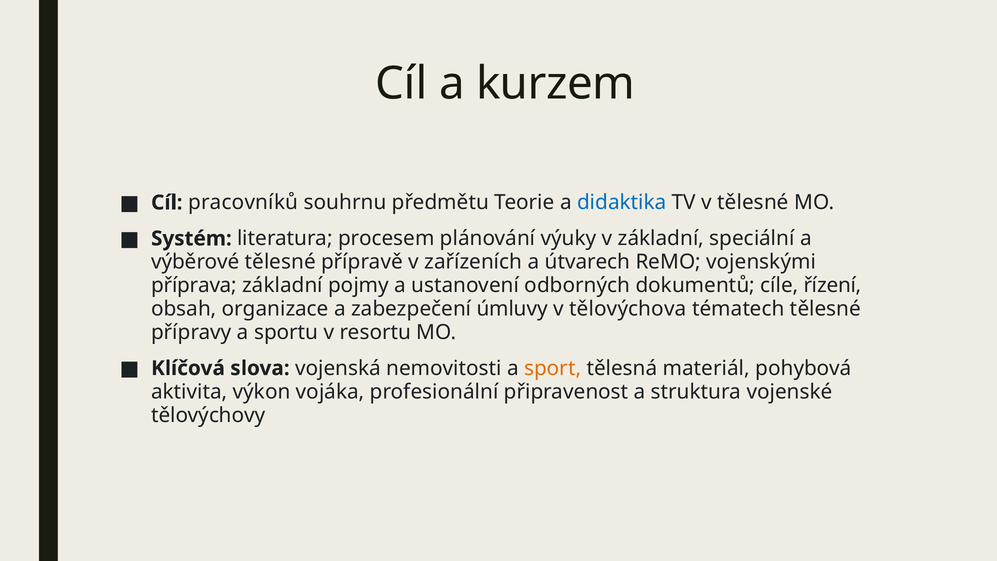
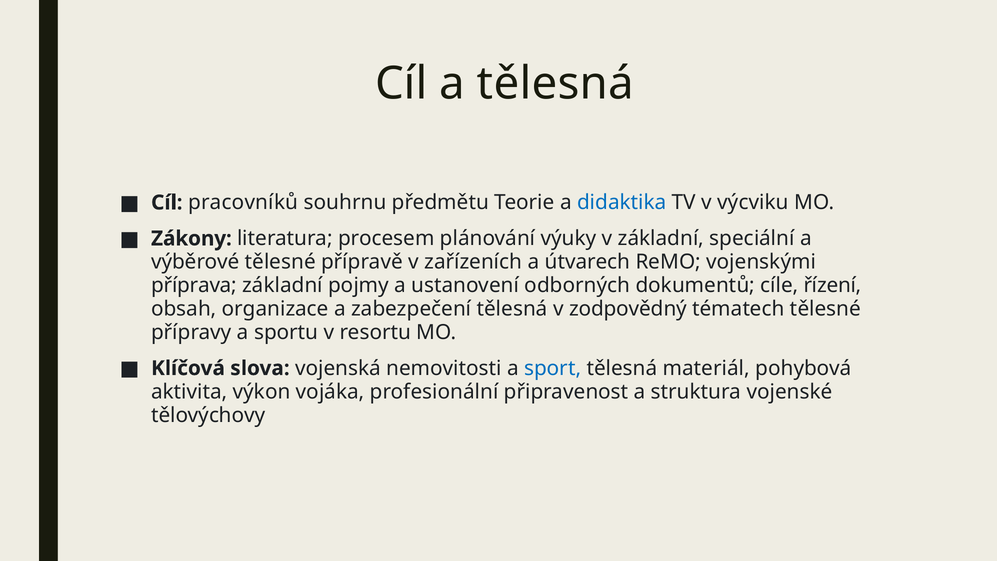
a kurzem: kurzem -> tělesná (555, 84)
v tělesné: tělesné -> výcviku (753, 203)
Systém: Systém -> Zákony (191, 238)
zabezpečení úmluvy: úmluvy -> tělesná (512, 309)
tělovýchova: tělovýchova -> zodpovědný (628, 309)
sport colour: orange -> blue (553, 368)
